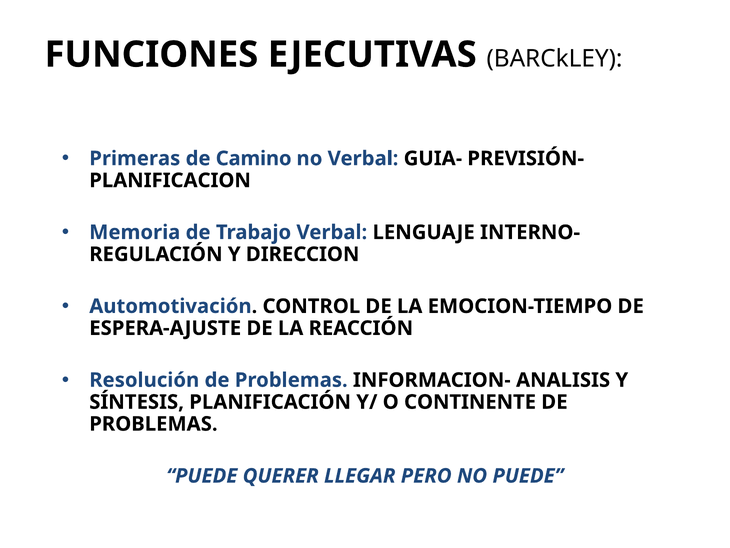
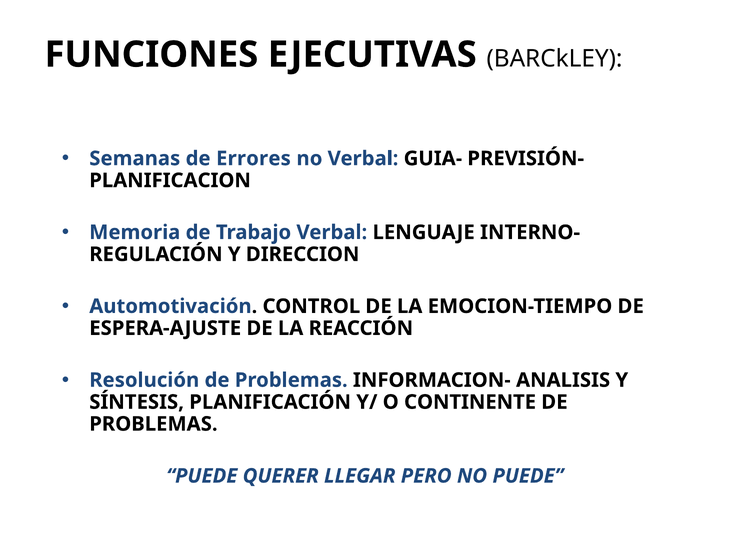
Primeras: Primeras -> Semanas (135, 158)
Camino: Camino -> Errores (253, 158)
